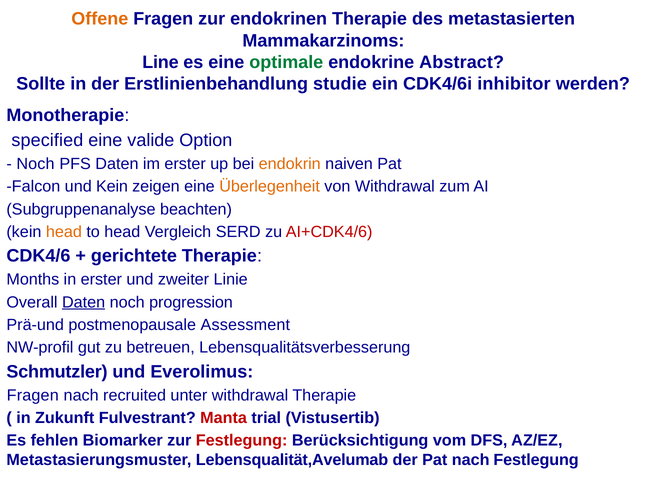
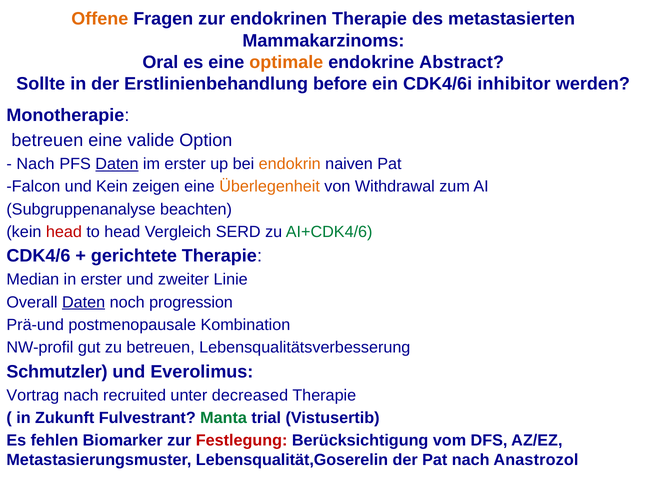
Line: Line -> Oral (160, 62)
optimale colour: green -> orange (286, 62)
studie: studie -> before (340, 84)
specified: specified -> betreuen (47, 140)
Noch: Noch -> Nach (35, 164)
Daten underline: none -> present (117, 164)
head colour: orange -> red (64, 232)
AI+CDK4/6 colour: red -> green (329, 232)
Months: Months -> Median (33, 280)
Assessment: Assessment -> Kombination (245, 325)
Fragen: Fragen -> Vortrag (33, 395)
unter withdrawal: withdrawal -> decreased (250, 395)
Manta colour: red -> green (224, 418)
Lebensqualität,Avelumab: Lebensqualität,Avelumab -> Lebensqualität,Goserelin (292, 460)
nach Festlegung: Festlegung -> Anastrozol (536, 460)
